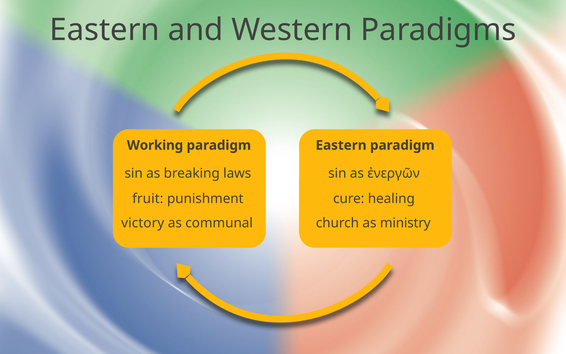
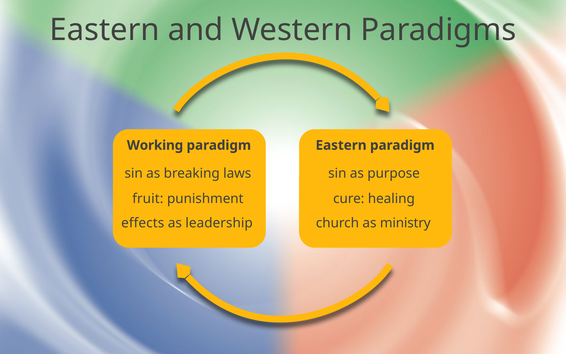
ἐνεργῶν: ἐνεργῶν -> purpose (394, 173)
victory: victory -> effects (143, 223)
communal: communal -> leadership (219, 223)
